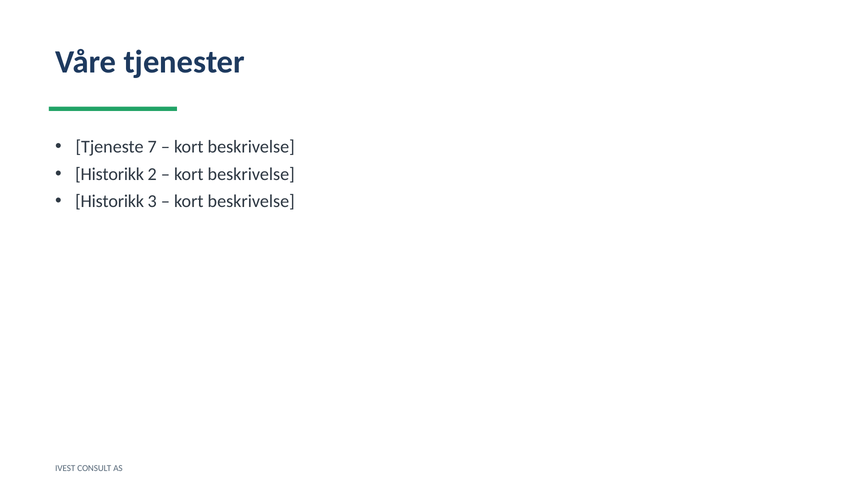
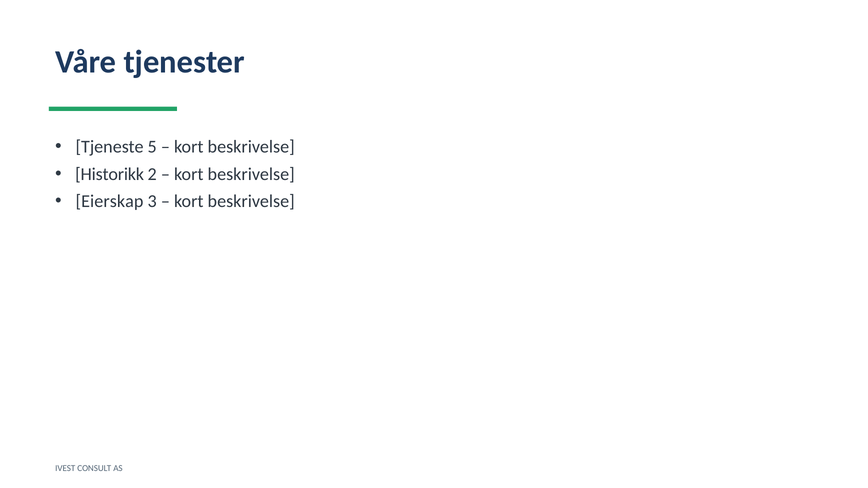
7: 7 -> 5 (152, 147)
Historikk: Historikk -> Eierskap (110, 201)
